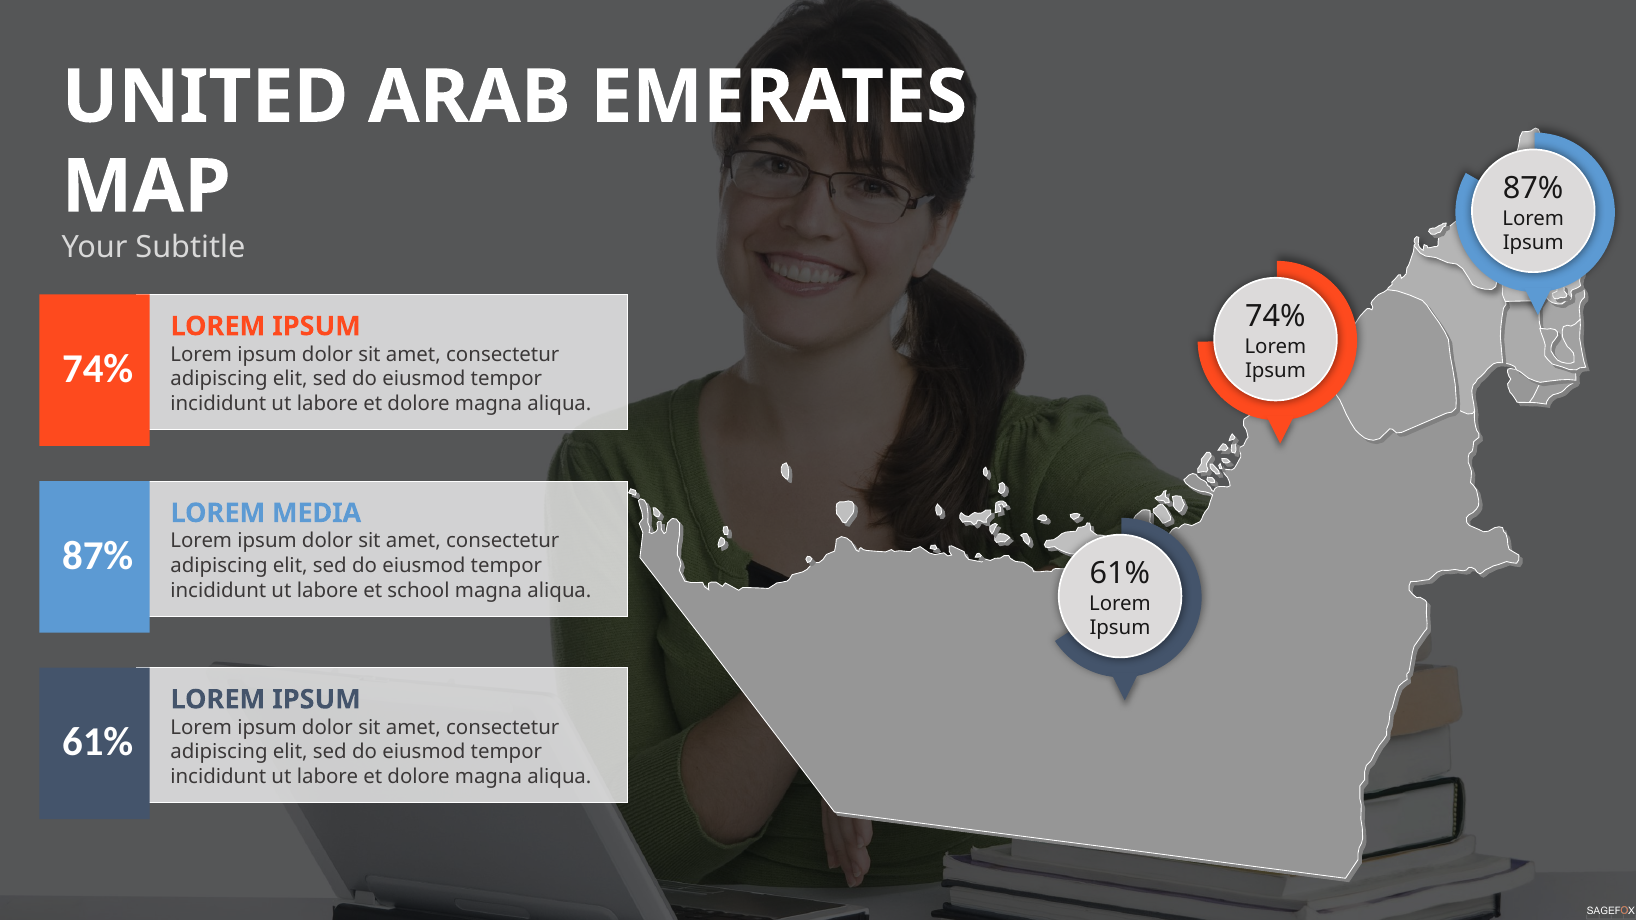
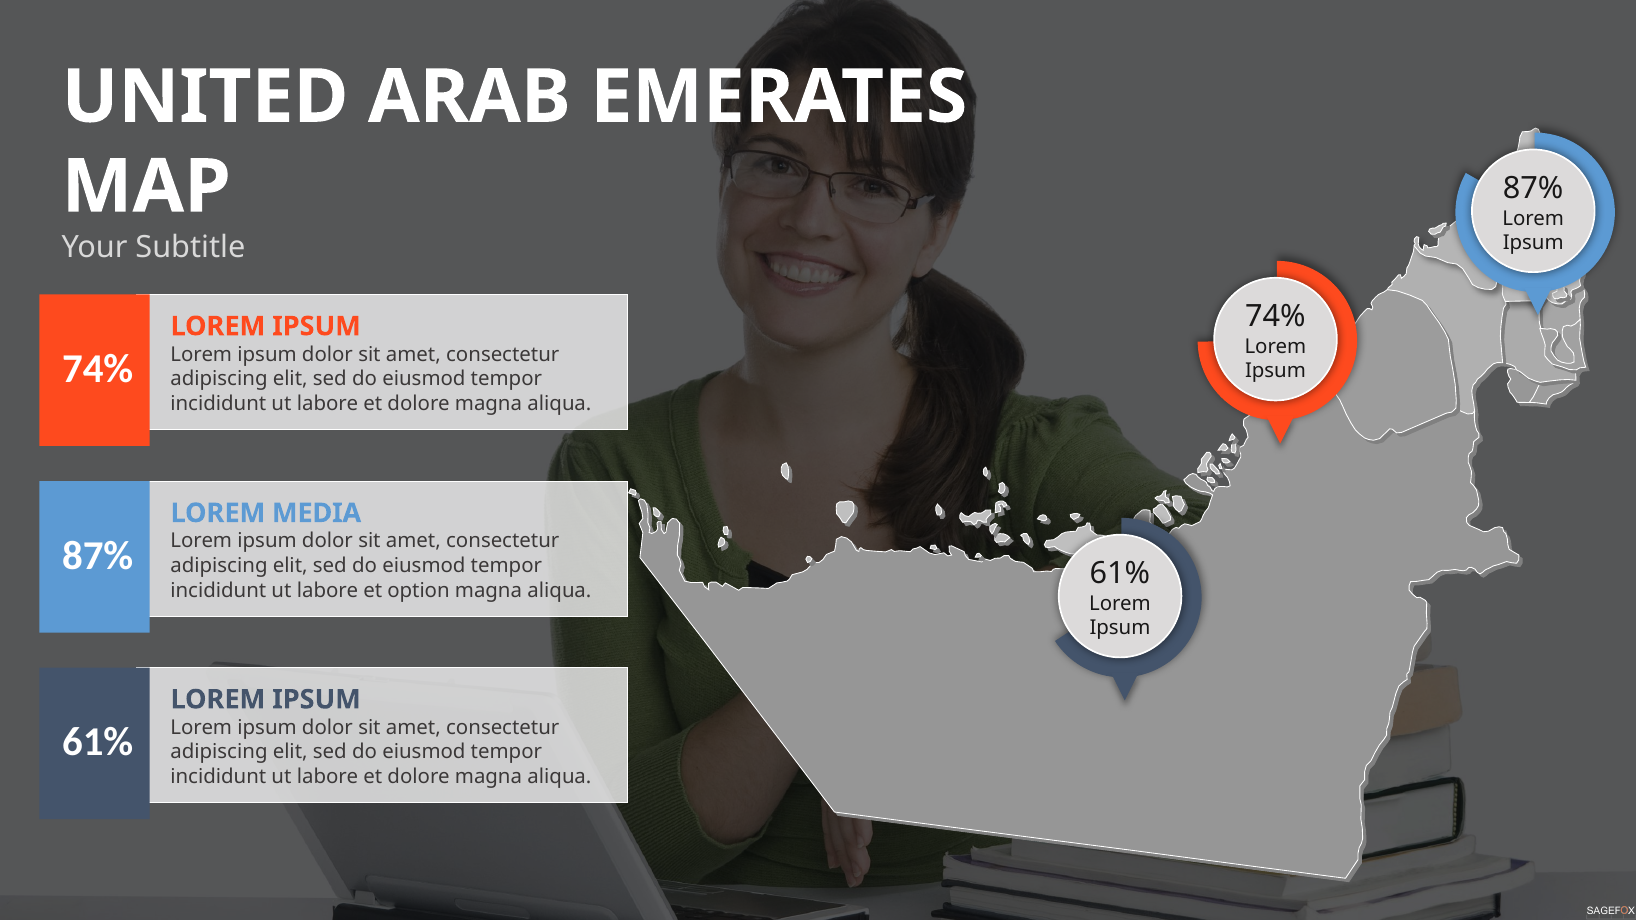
school: school -> option (419, 590)
